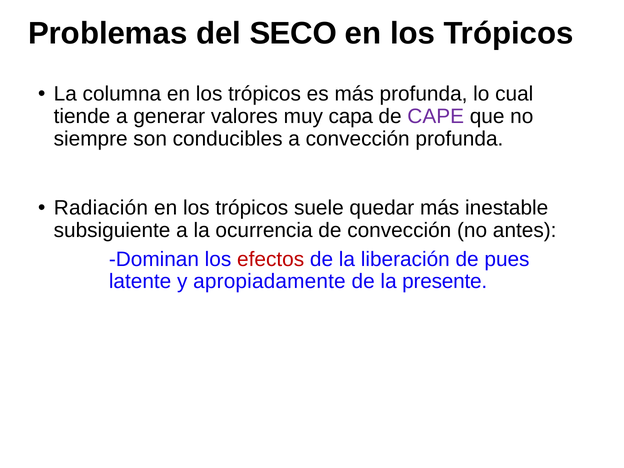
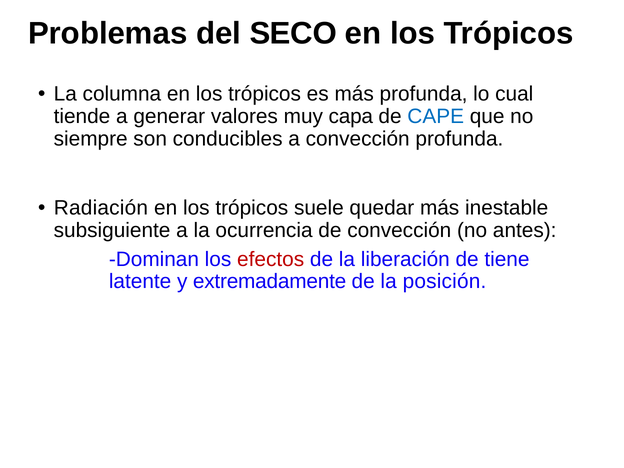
CAPE colour: purple -> blue (436, 117)
pues: pues -> tiene (507, 259)
apropiadamente: apropiadamente -> extremadamente (270, 282)
presente: presente -> posición (445, 282)
